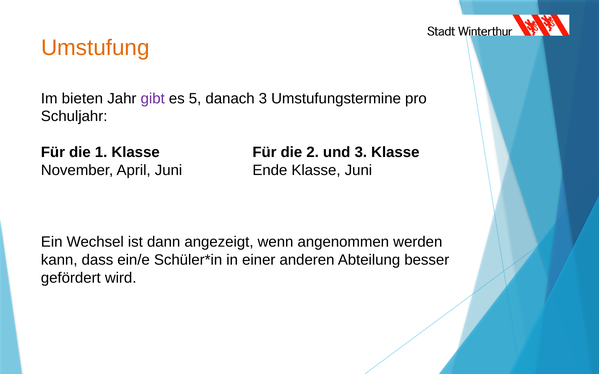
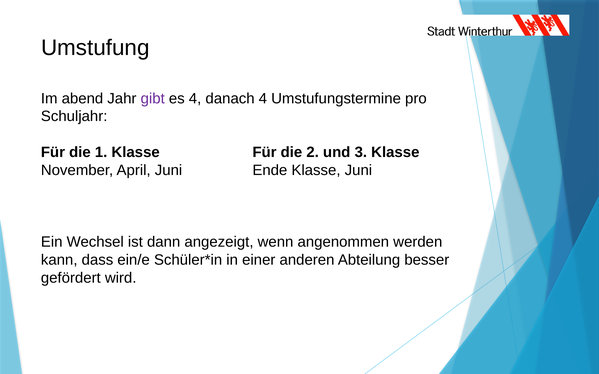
Umstufung colour: orange -> black (95, 48)
bieten: bieten -> abend (82, 99)
es 5: 5 -> 4 (195, 99)
danach 3: 3 -> 4 (263, 99)
